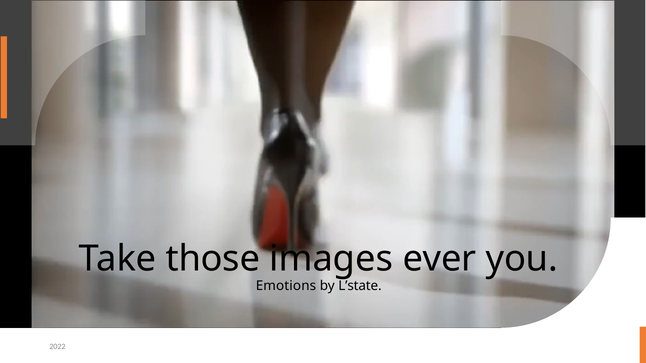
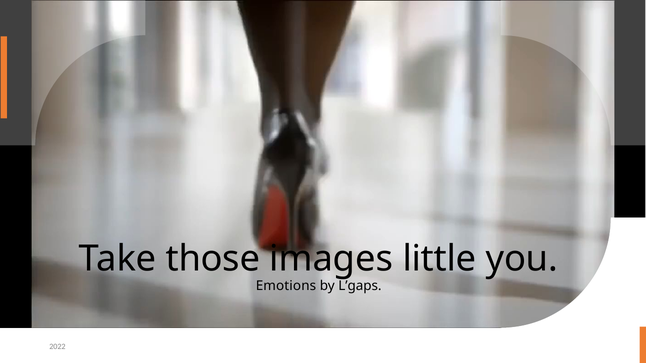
ever: ever -> little (439, 259)
L’state: L’state -> L’gaps (360, 286)
